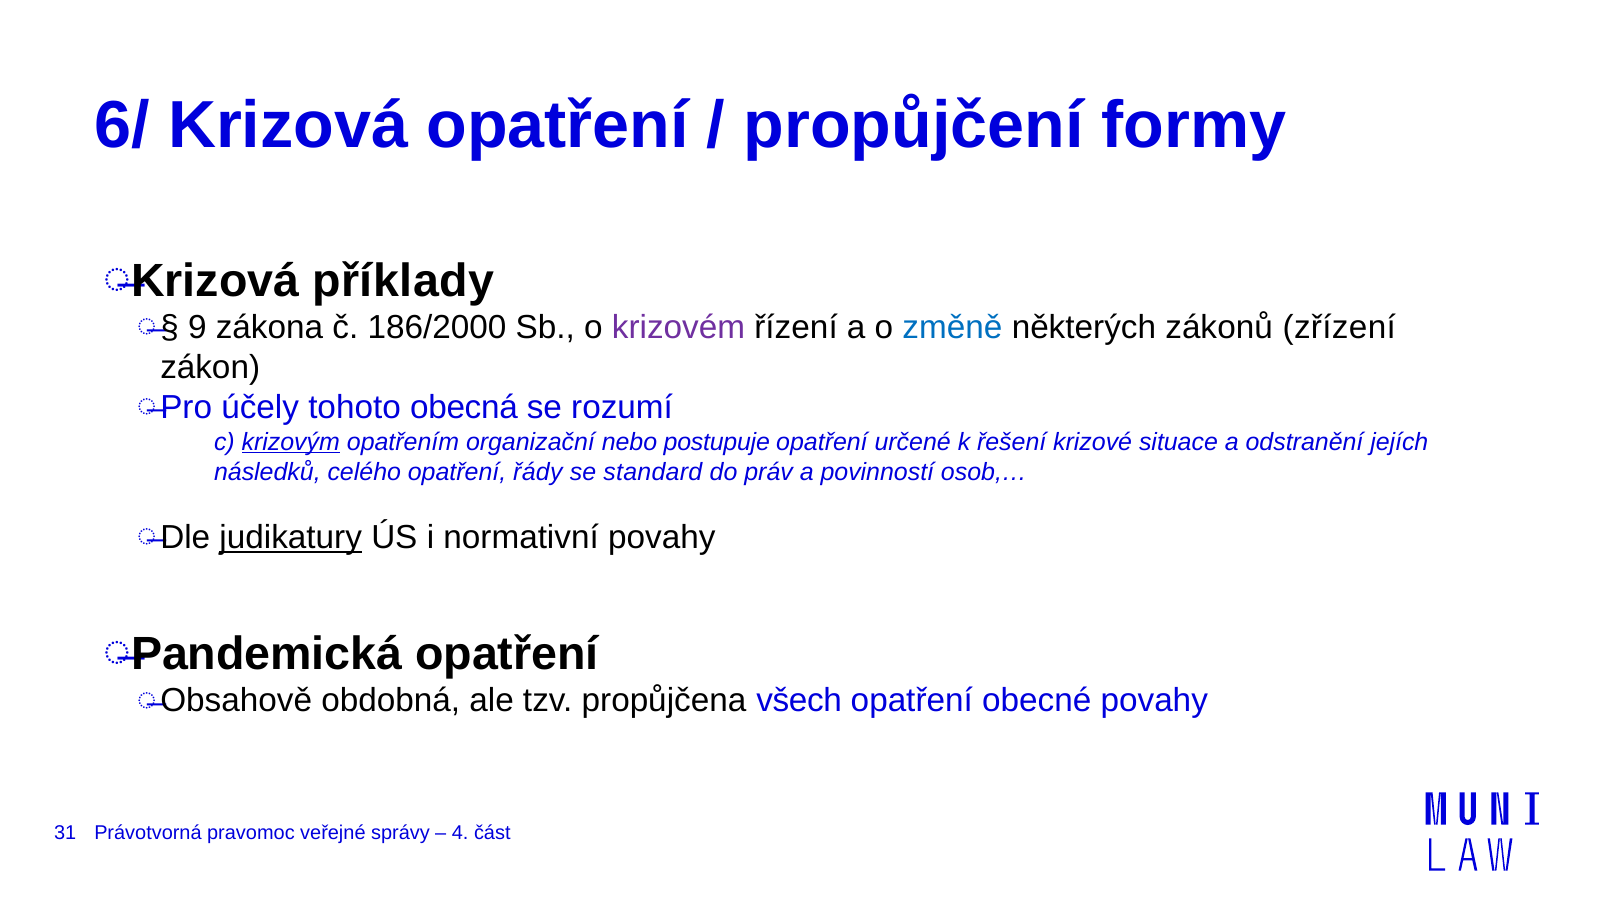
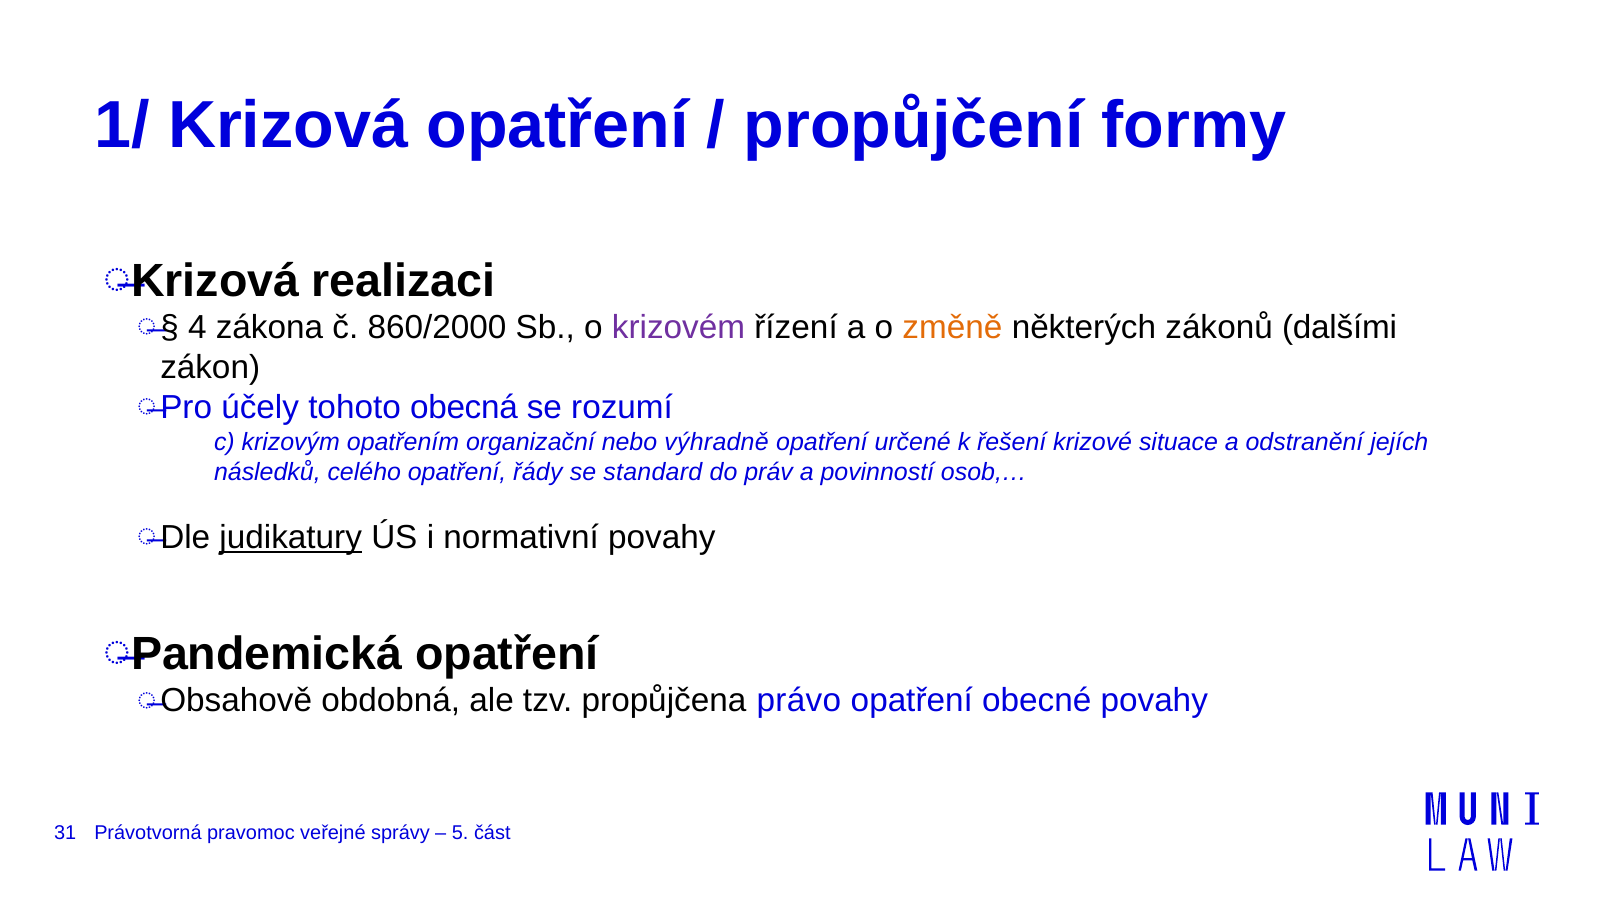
6/: 6/ -> 1/ (122, 126)
příklady: příklady -> realizaci (404, 281)
9: 9 -> 4 (197, 328)
186/2000: 186/2000 -> 860/2000 (437, 328)
změně colour: blue -> orange (952, 328)
zřízení: zřízení -> dalšími (1339, 328)
krizovým underline: present -> none (291, 442)
postupuje: postupuje -> výhradně (717, 442)
všech: všech -> právo (799, 701)
4: 4 -> 5 (460, 834)
